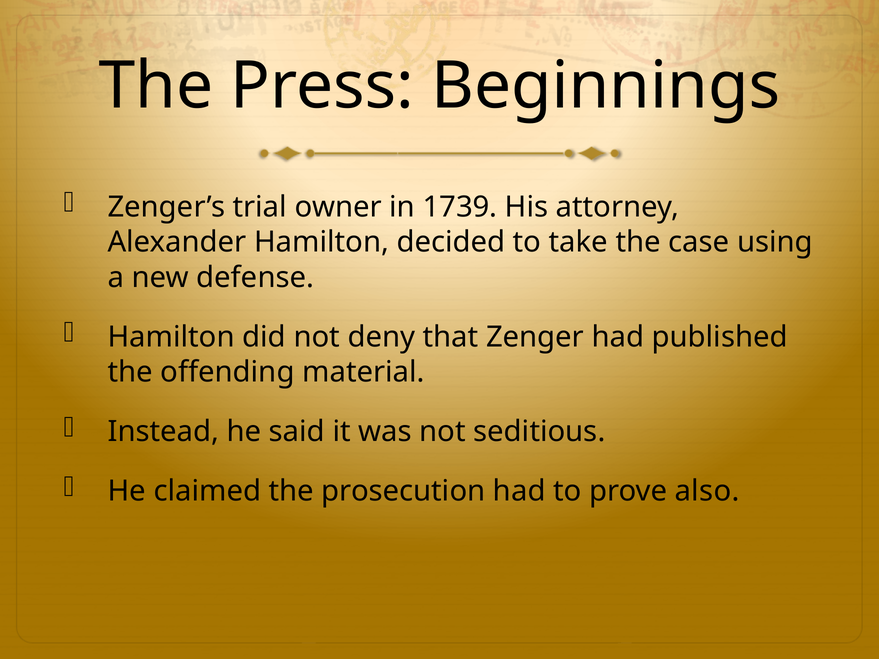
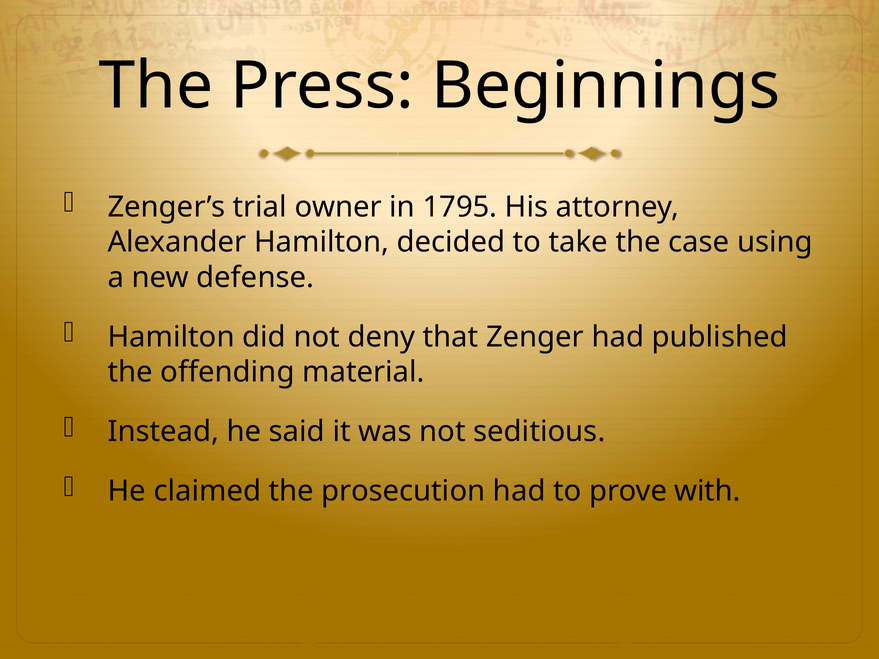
1739: 1739 -> 1795 (460, 207)
also: also -> with (707, 491)
